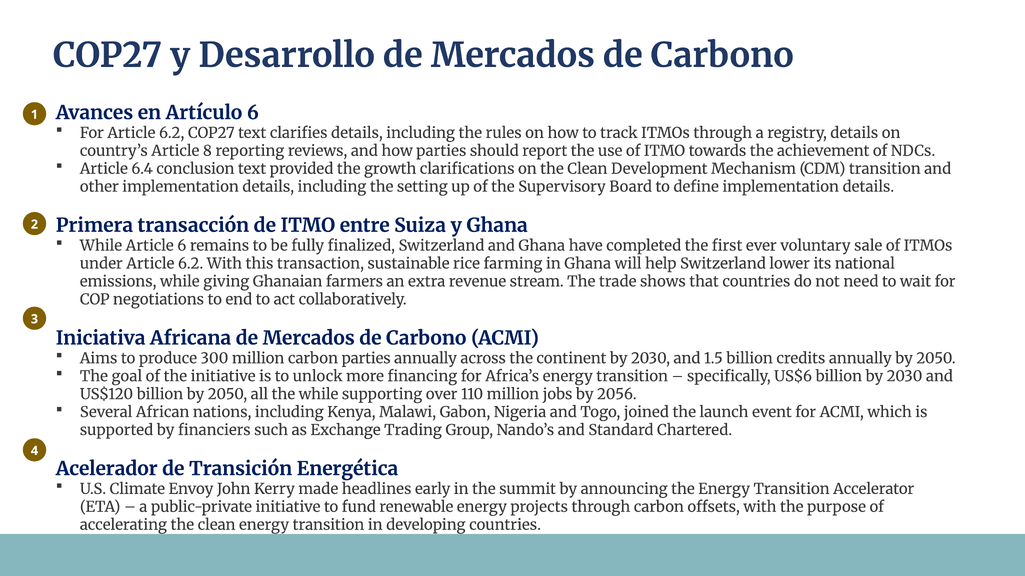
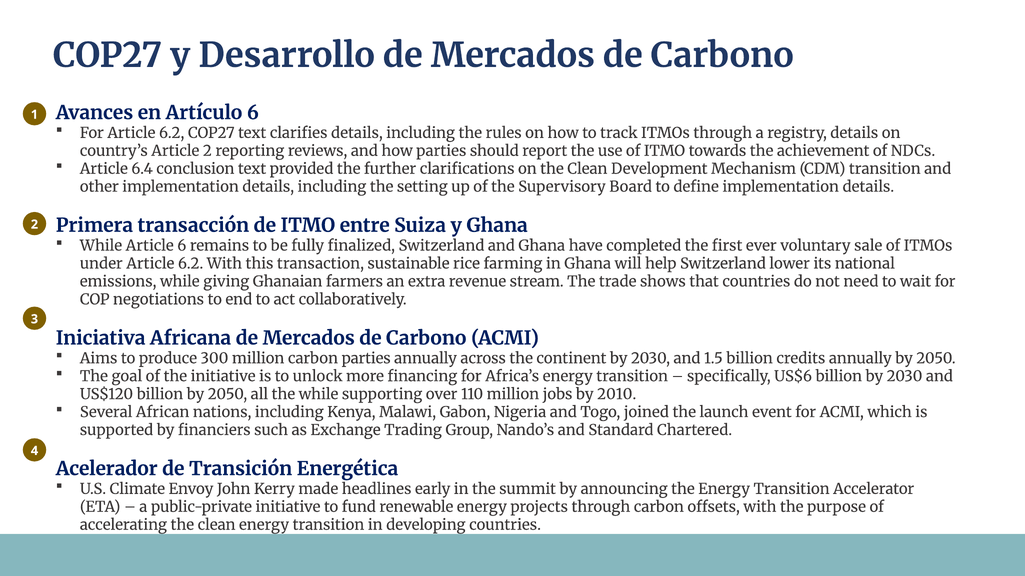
Article 8: 8 -> 2 (207, 151)
growth: growth -> further (390, 169)
2056: 2056 -> 2010 (617, 395)
